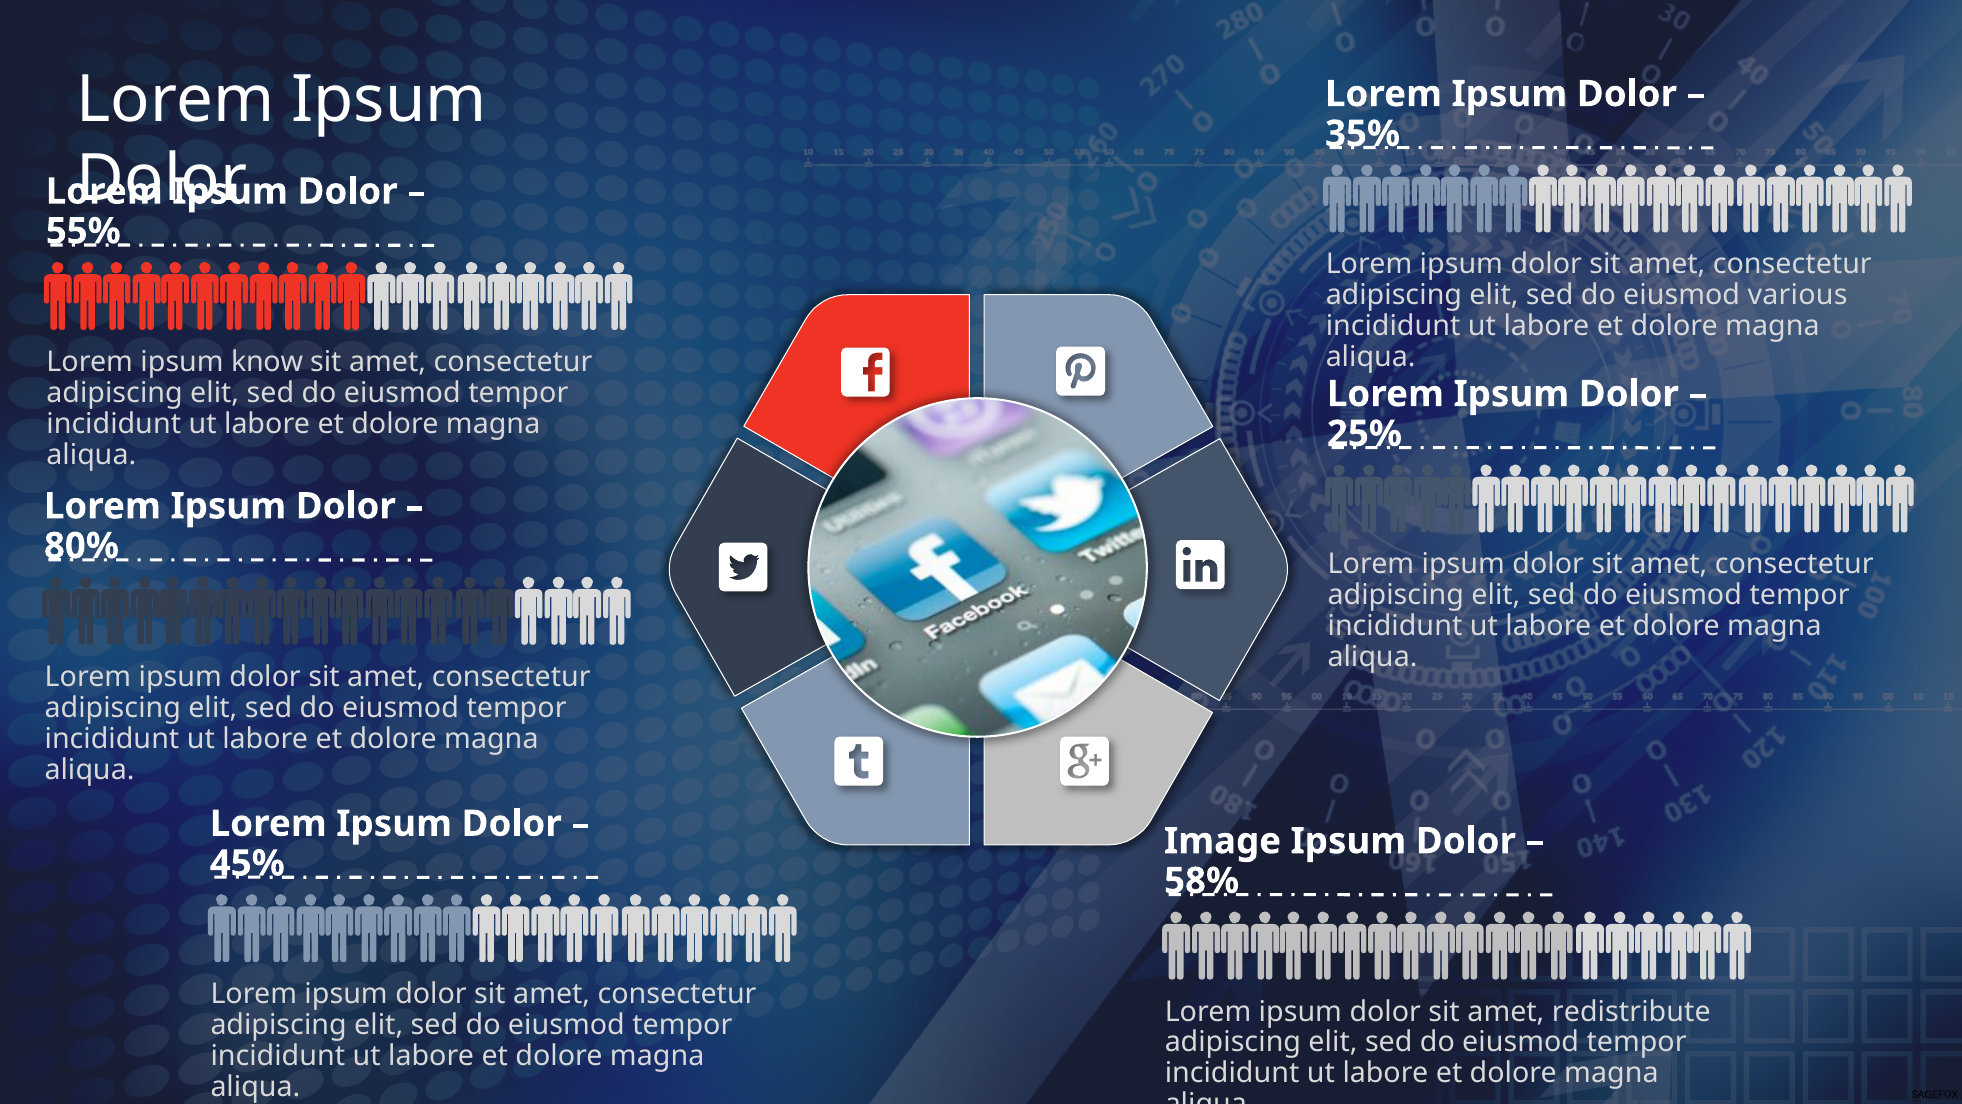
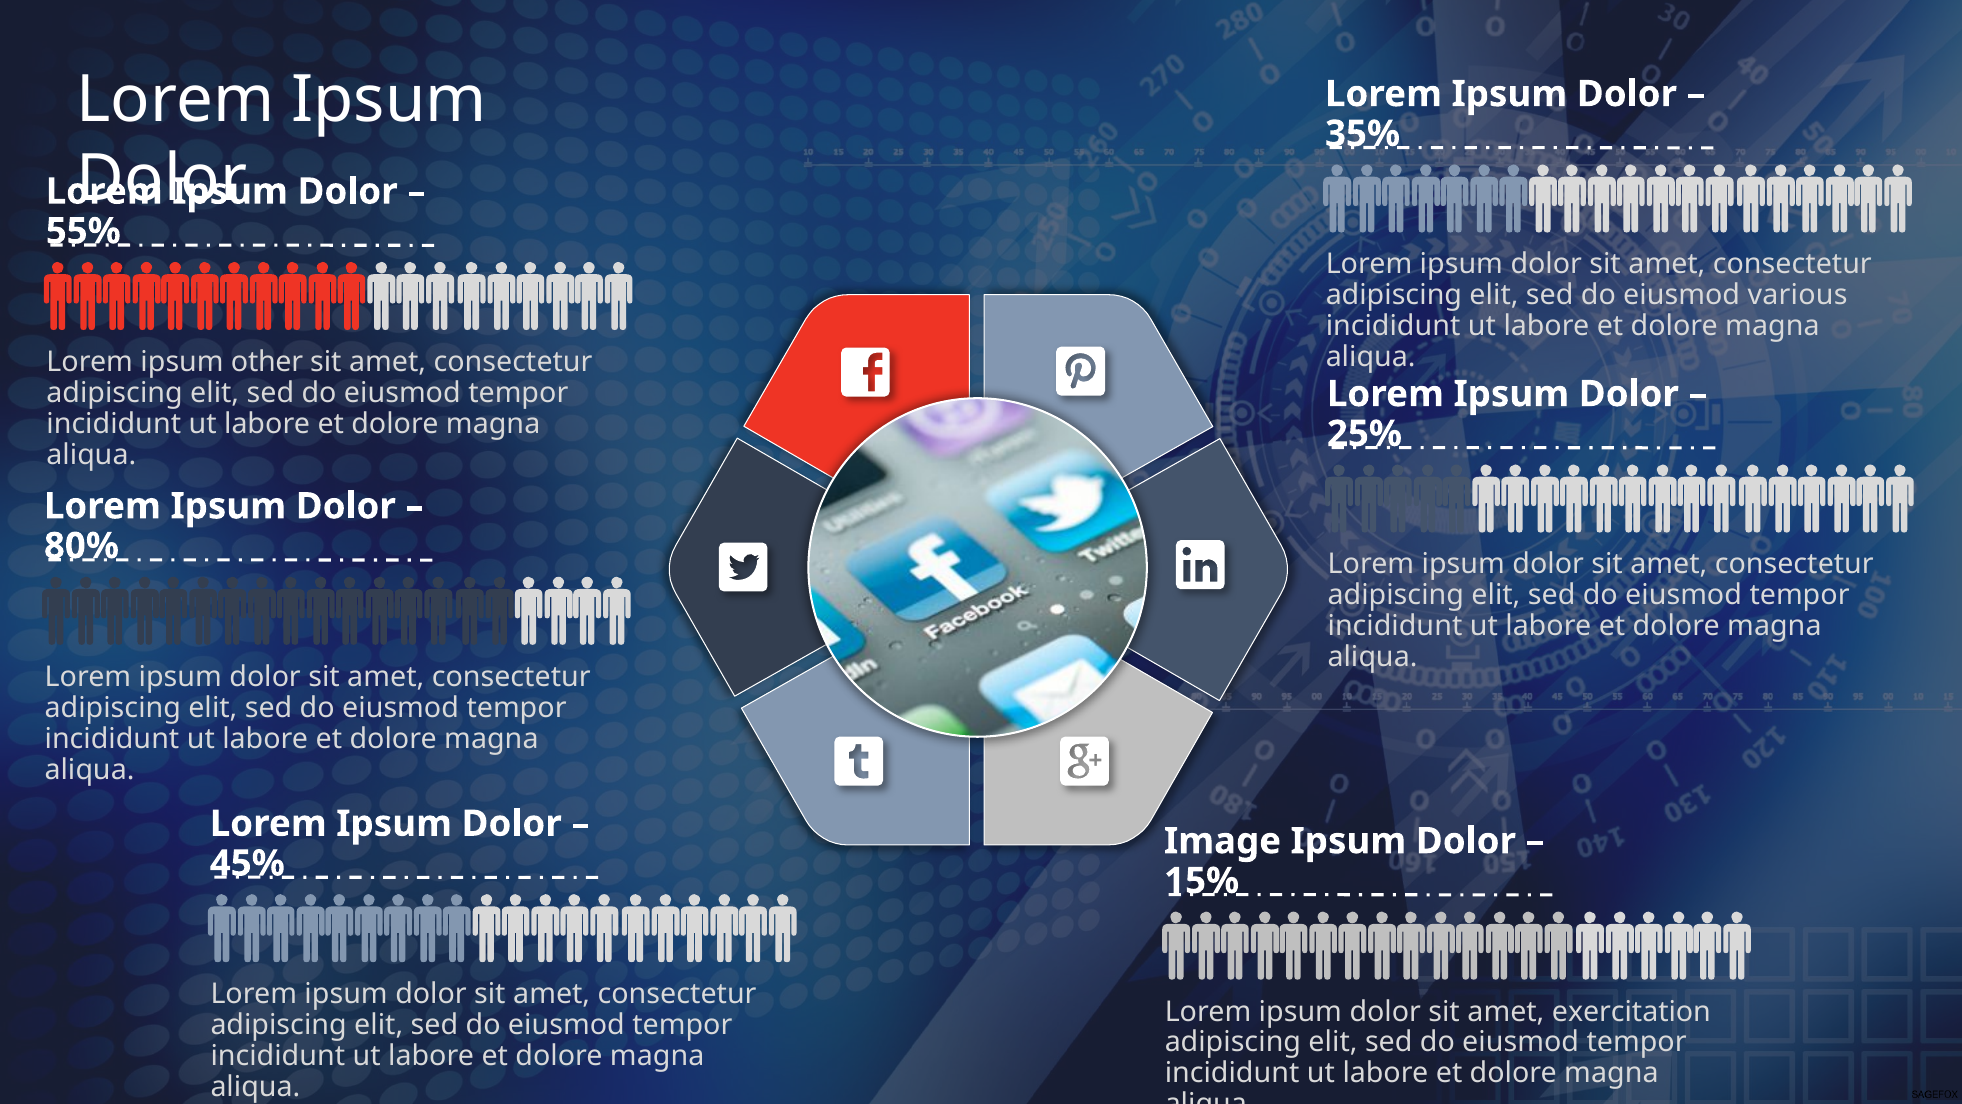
know: know -> other (267, 362)
58%: 58% -> 15% (1202, 881)
redistribute: redistribute -> exercitation (1631, 1011)
